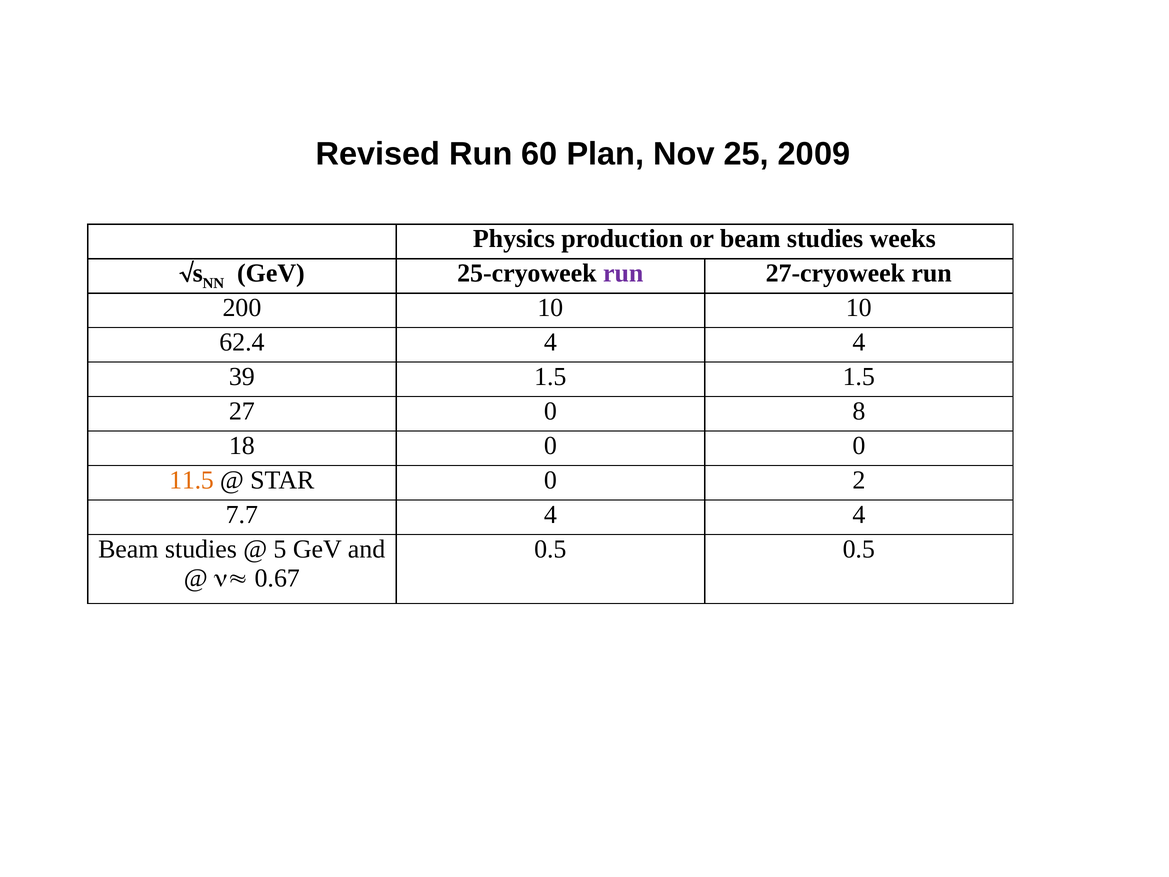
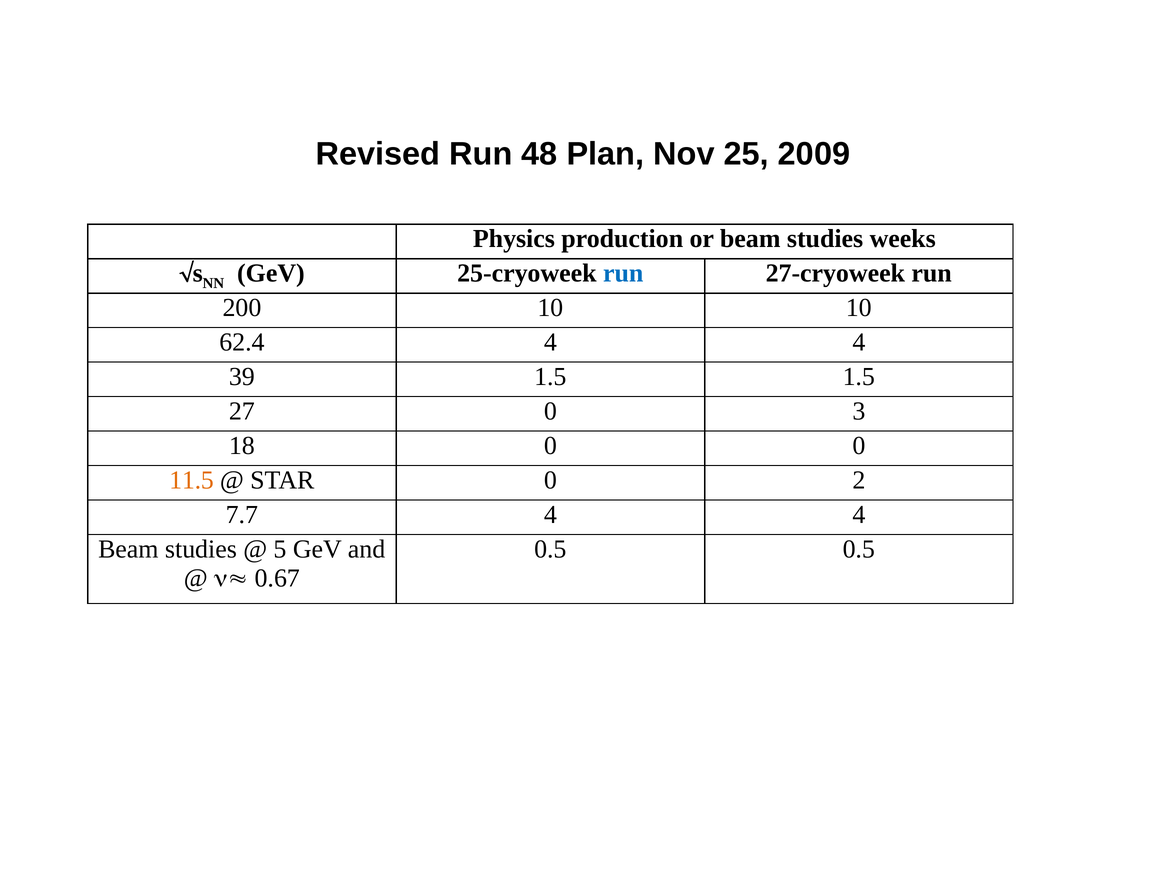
60: 60 -> 48 (539, 154)
run colour: purple -> blue (623, 273)
8: 8 -> 3 (859, 411)
